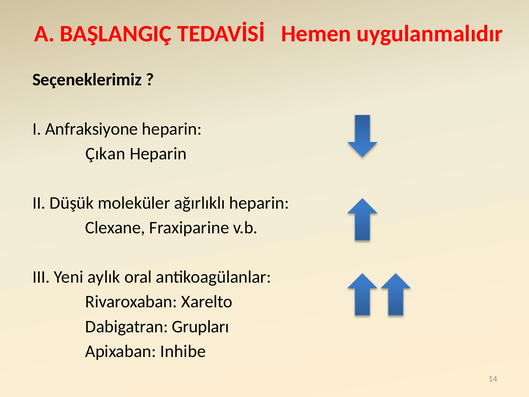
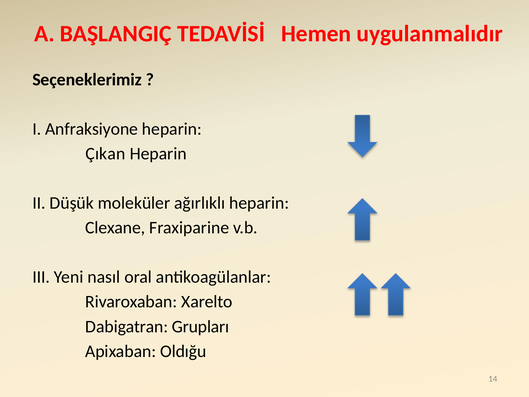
aylık: aylık -> nasıl (104, 277)
Inhibe: Inhibe -> Oldığu (183, 351)
